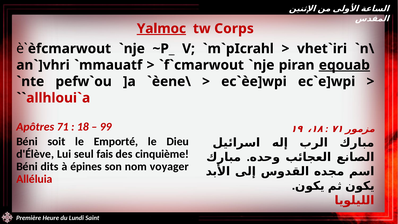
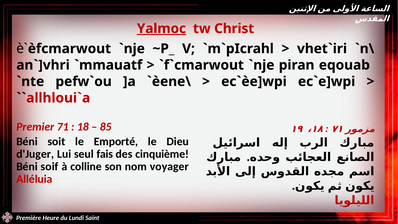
Corps: Corps -> Christ (234, 29)
eqouab underline: present -> none (344, 65)
Apôtres: Apôtres -> Premier (35, 127)
99: 99 -> 85 (106, 127)
d'Élève: d'Élève -> d'Juger (35, 154)
dits: dits -> soif (50, 167)
épines: épines -> colline (86, 167)
